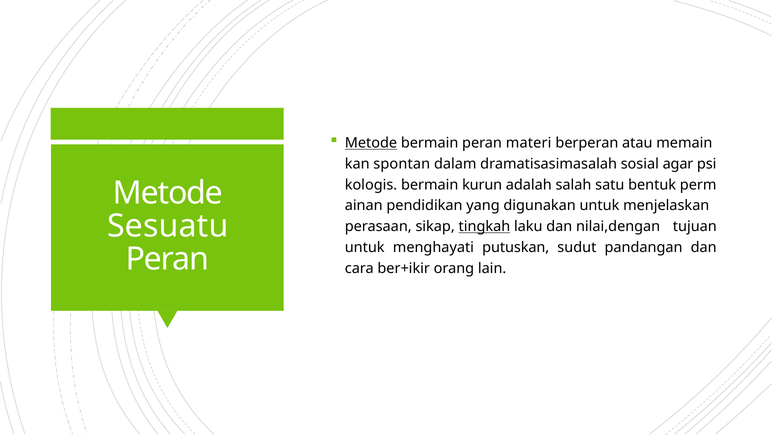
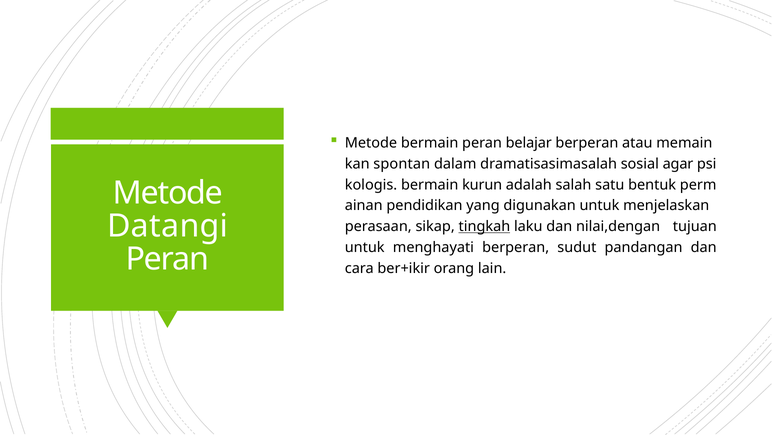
Metode underline: present -> none (371, 143)
materi: materi -> belajar (529, 143)
Sesuatu: Sesuatu -> Datangi (168, 226)
menghayati putuskan: putuskan -> berperan (516, 247)
